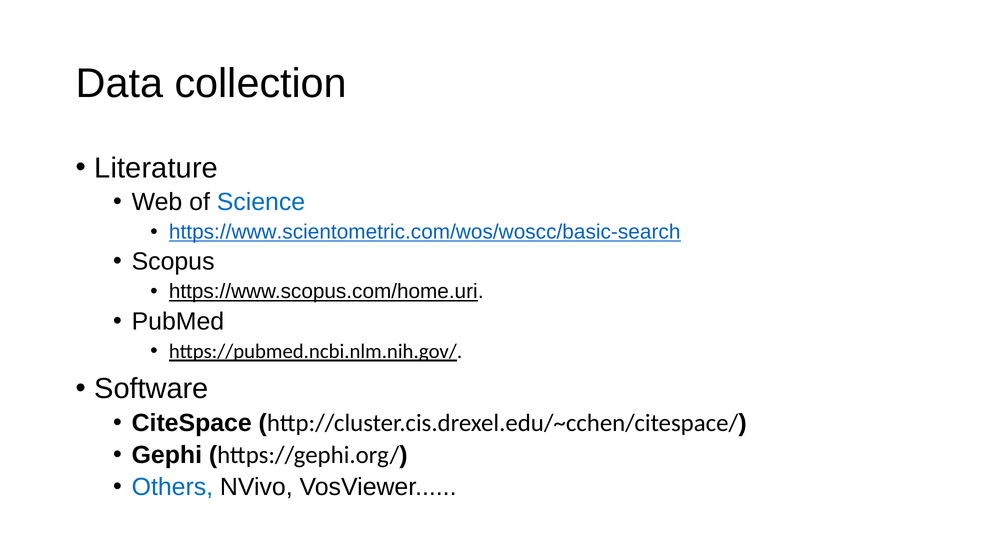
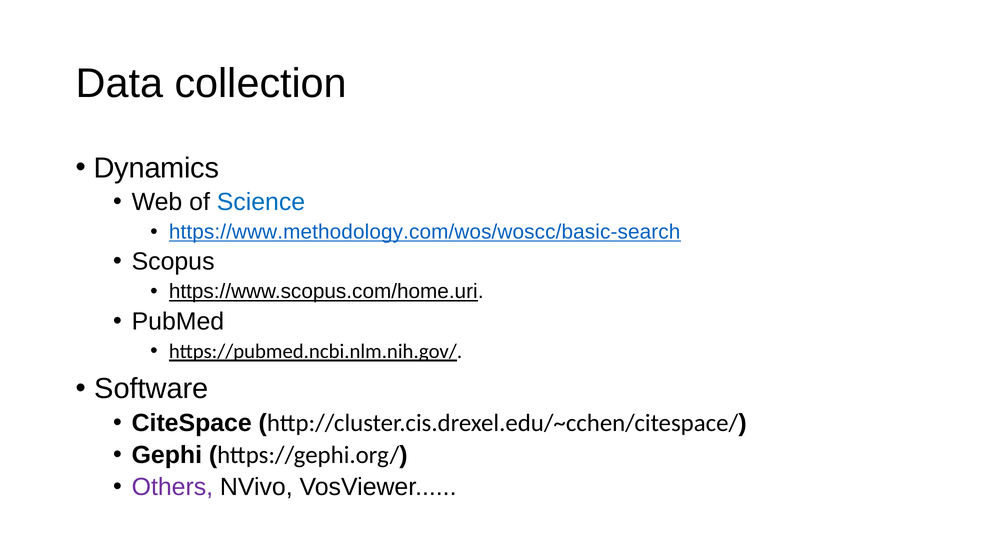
Literature: Literature -> Dynamics (156, 168)
https://www.scientometric.com/wos/woscc/basic-search: https://www.scientometric.com/wos/woscc/basic-search -> https://www.methodology.com/wos/woscc/basic-search (425, 232)
Others colour: blue -> purple (172, 487)
